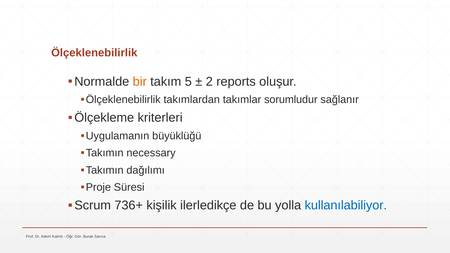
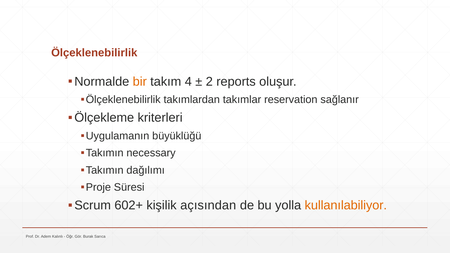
5: 5 -> 4 (188, 82)
sorumludur: sorumludur -> reservation (291, 100)
736+: 736+ -> 602+ (129, 206)
ilerledikçe: ilerledikçe -> açısından (208, 206)
kullanılabiliyor colour: blue -> orange (346, 206)
